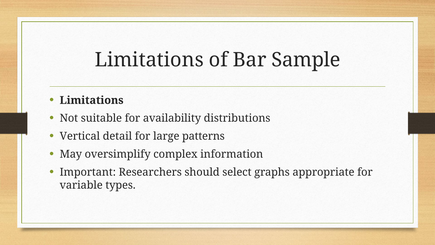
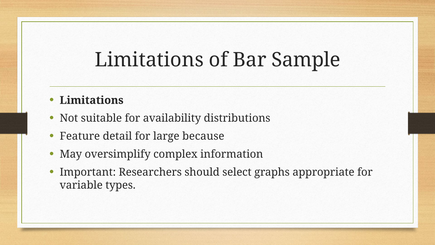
Vertical: Vertical -> Feature (80, 136)
patterns: patterns -> because (203, 136)
